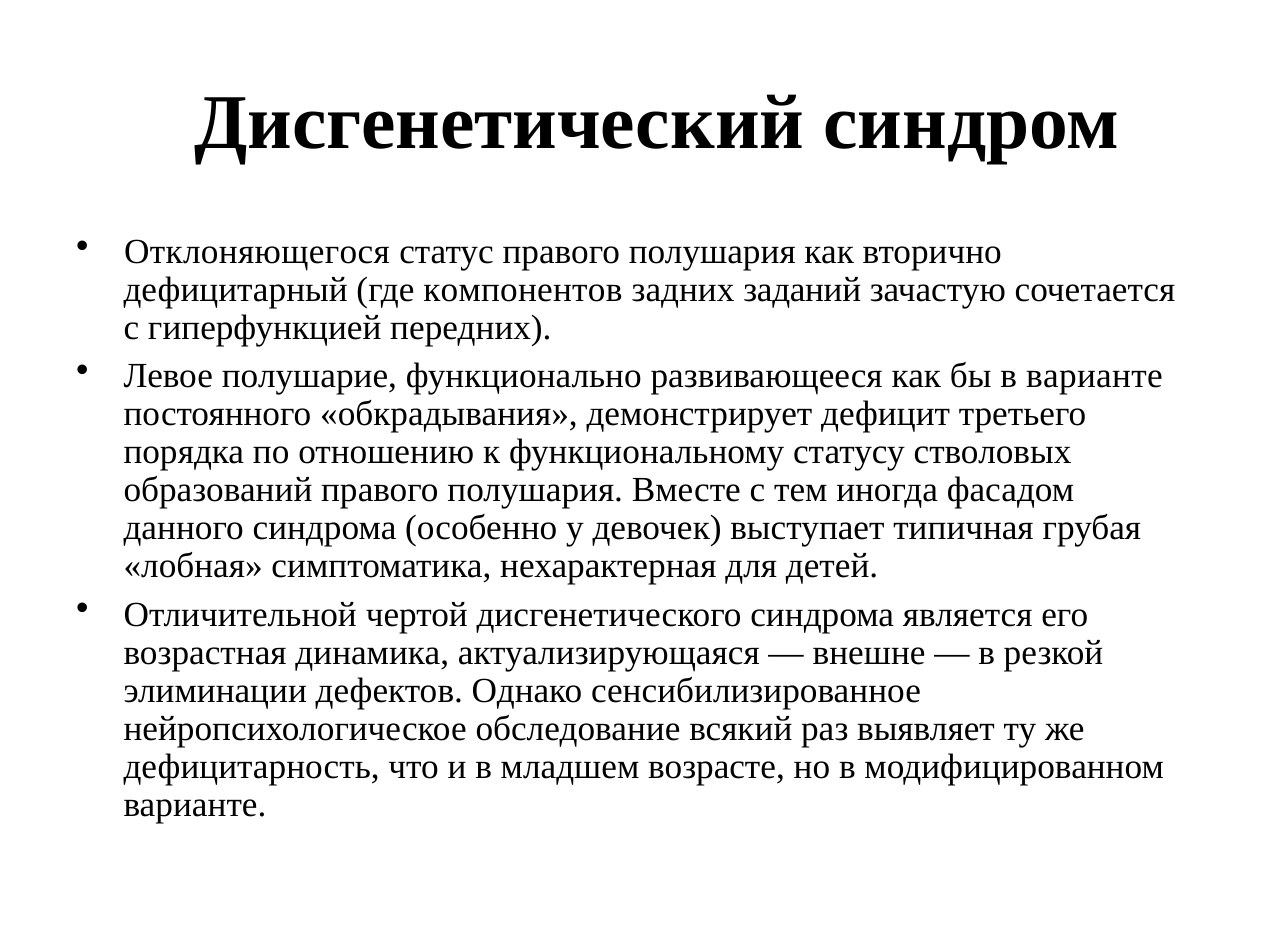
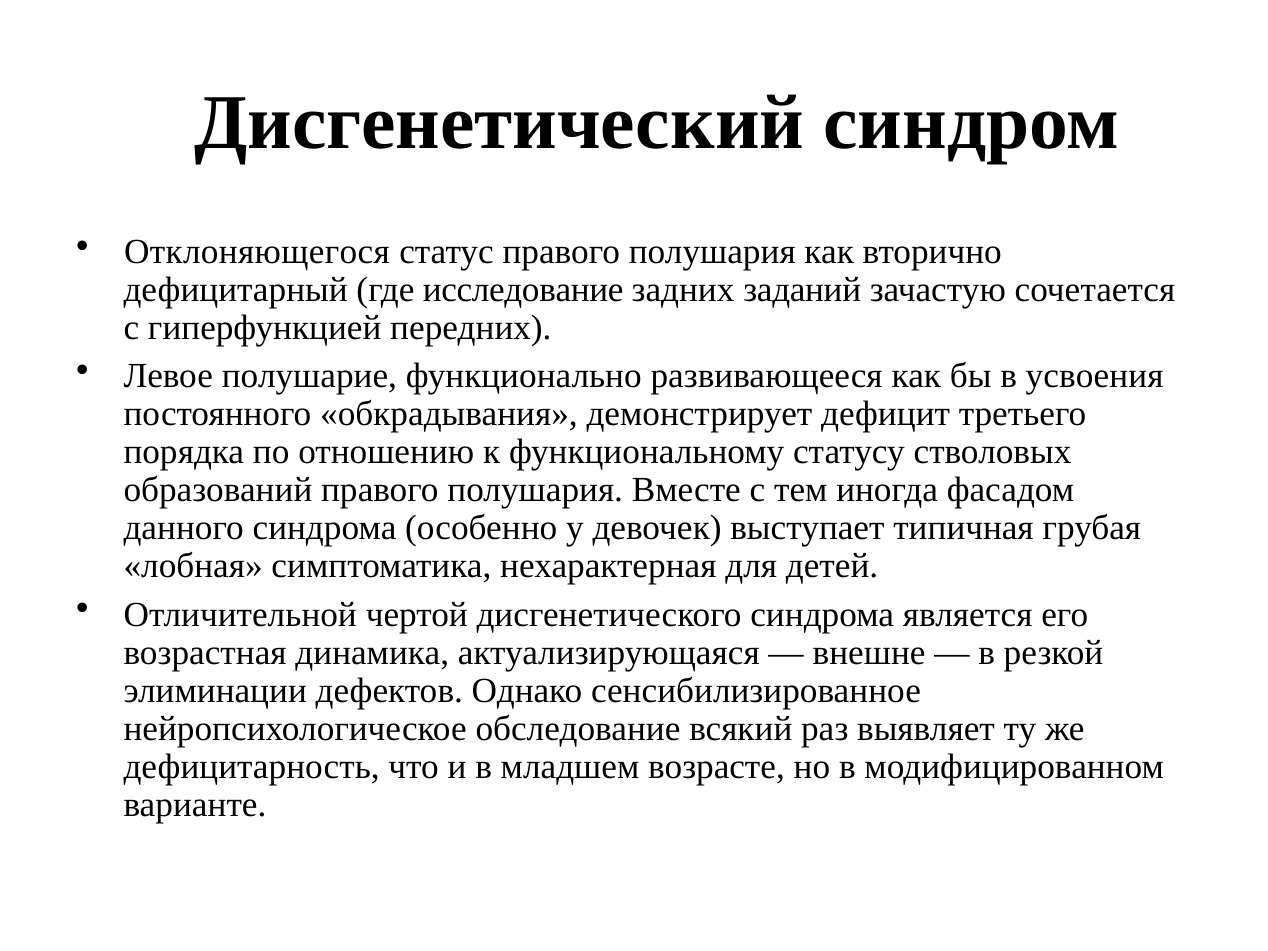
компонентов: компонентов -> исследование (523, 290)
в варианте: варианте -> усвоения (1095, 376)
